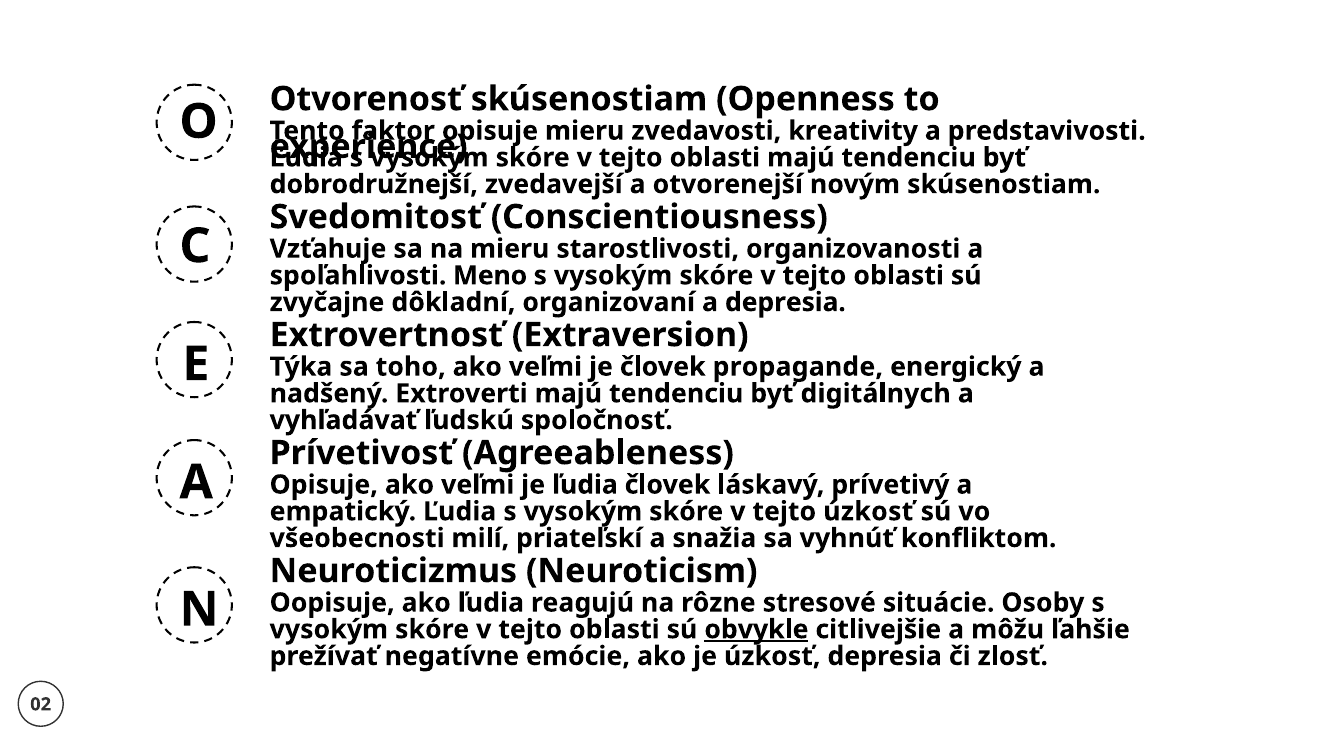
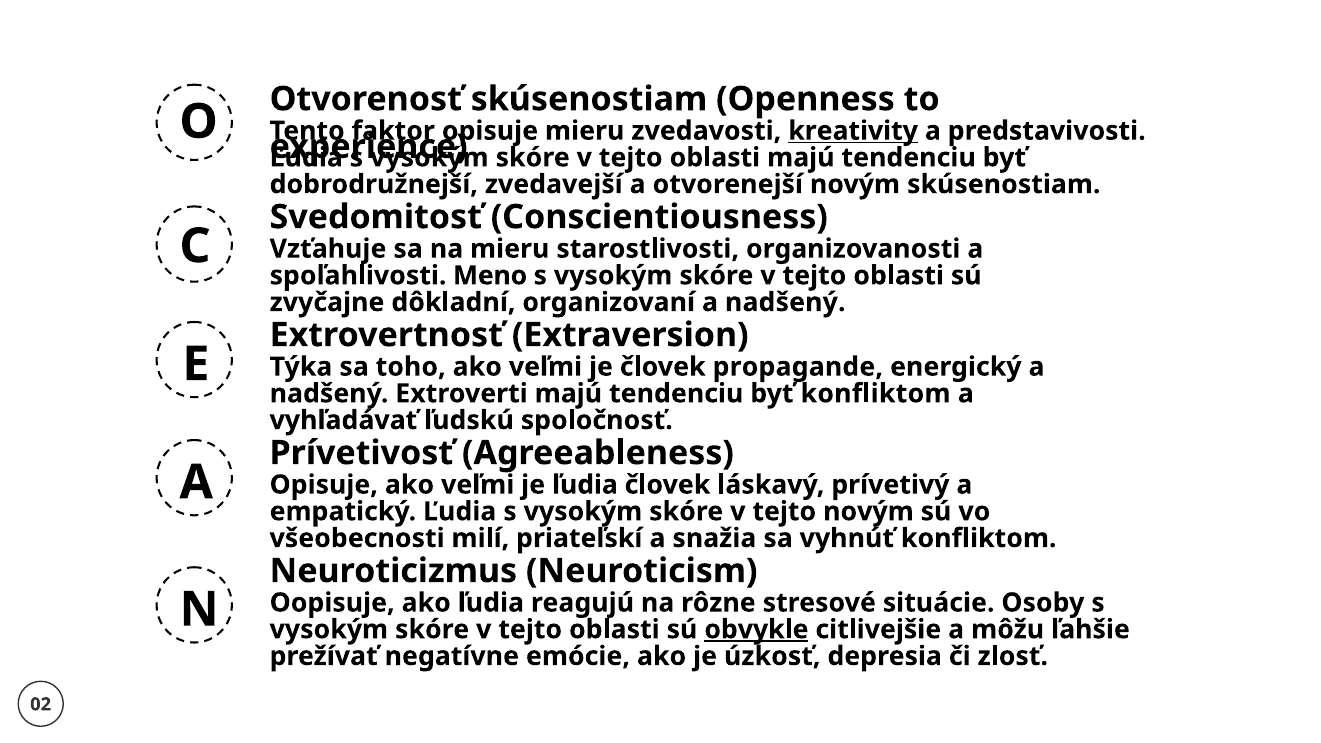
kreativity underline: none -> present (853, 131)
organizovaní a depresia: depresia -> nadšený (785, 302)
byť digitálnych: digitálnych -> konfliktom (876, 394)
tejto úzkosť: úzkosť -> novým (868, 512)
